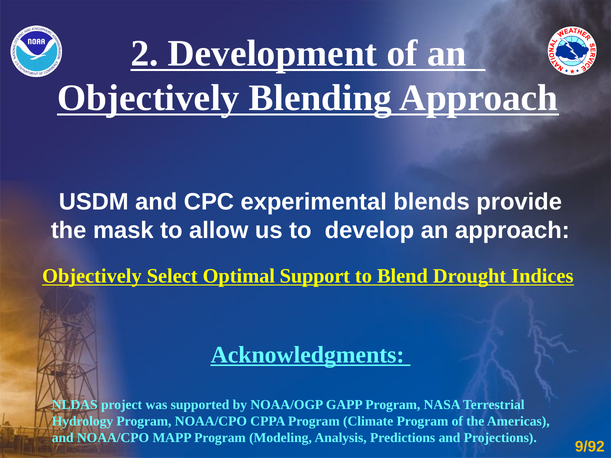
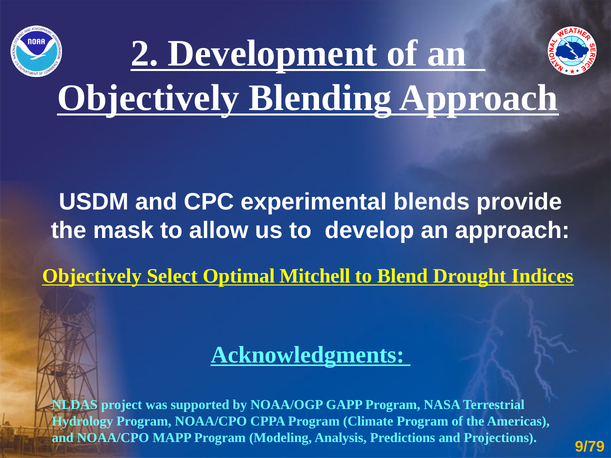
Support: Support -> Mitchell (315, 276)
9/92: 9/92 -> 9/79 (590, 447)
